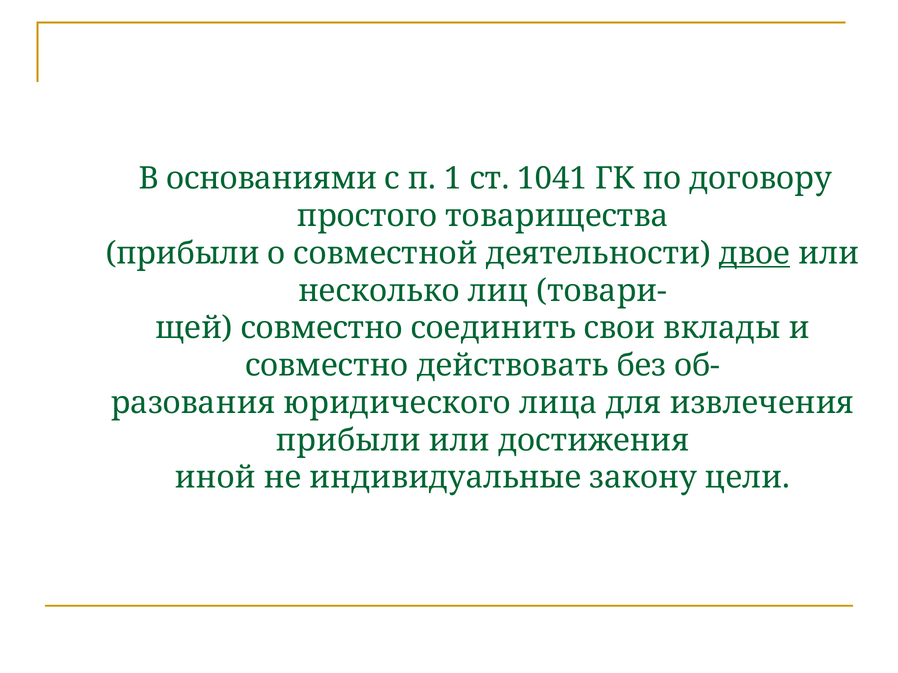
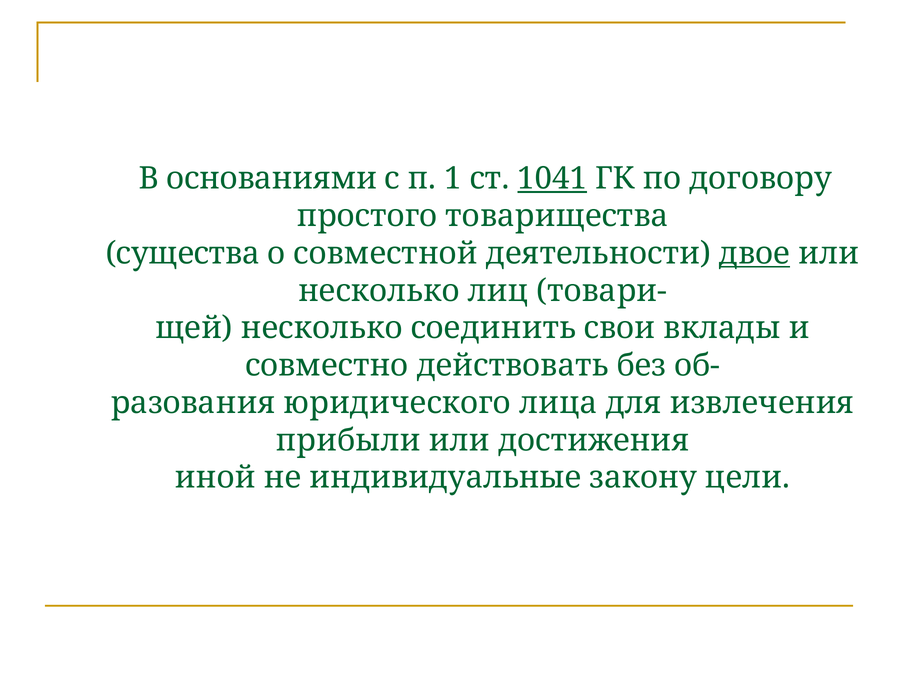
1041 underline: none -> present (552, 179)
прибыли: прибыли -> существа (183, 254)
щей совместно: совместно -> несколько (322, 328)
